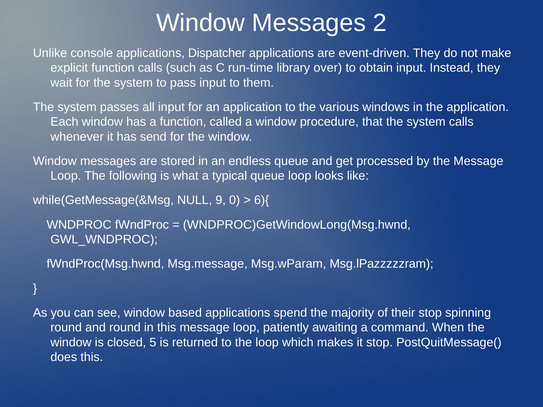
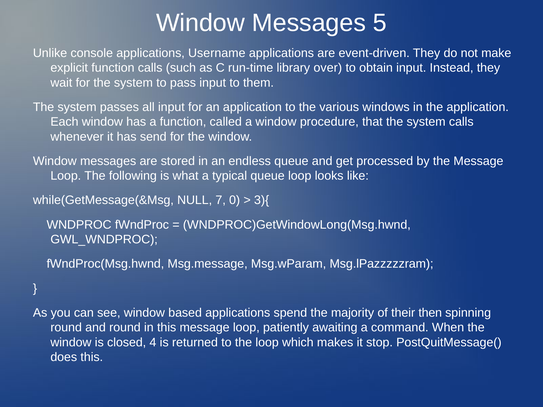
2: 2 -> 5 (380, 23)
Dispatcher: Dispatcher -> Username (217, 53)
9: 9 -> 7 (221, 200)
6){: 6){ -> 3){ (262, 200)
their stop: stop -> then (430, 313)
5: 5 -> 4 (153, 343)
